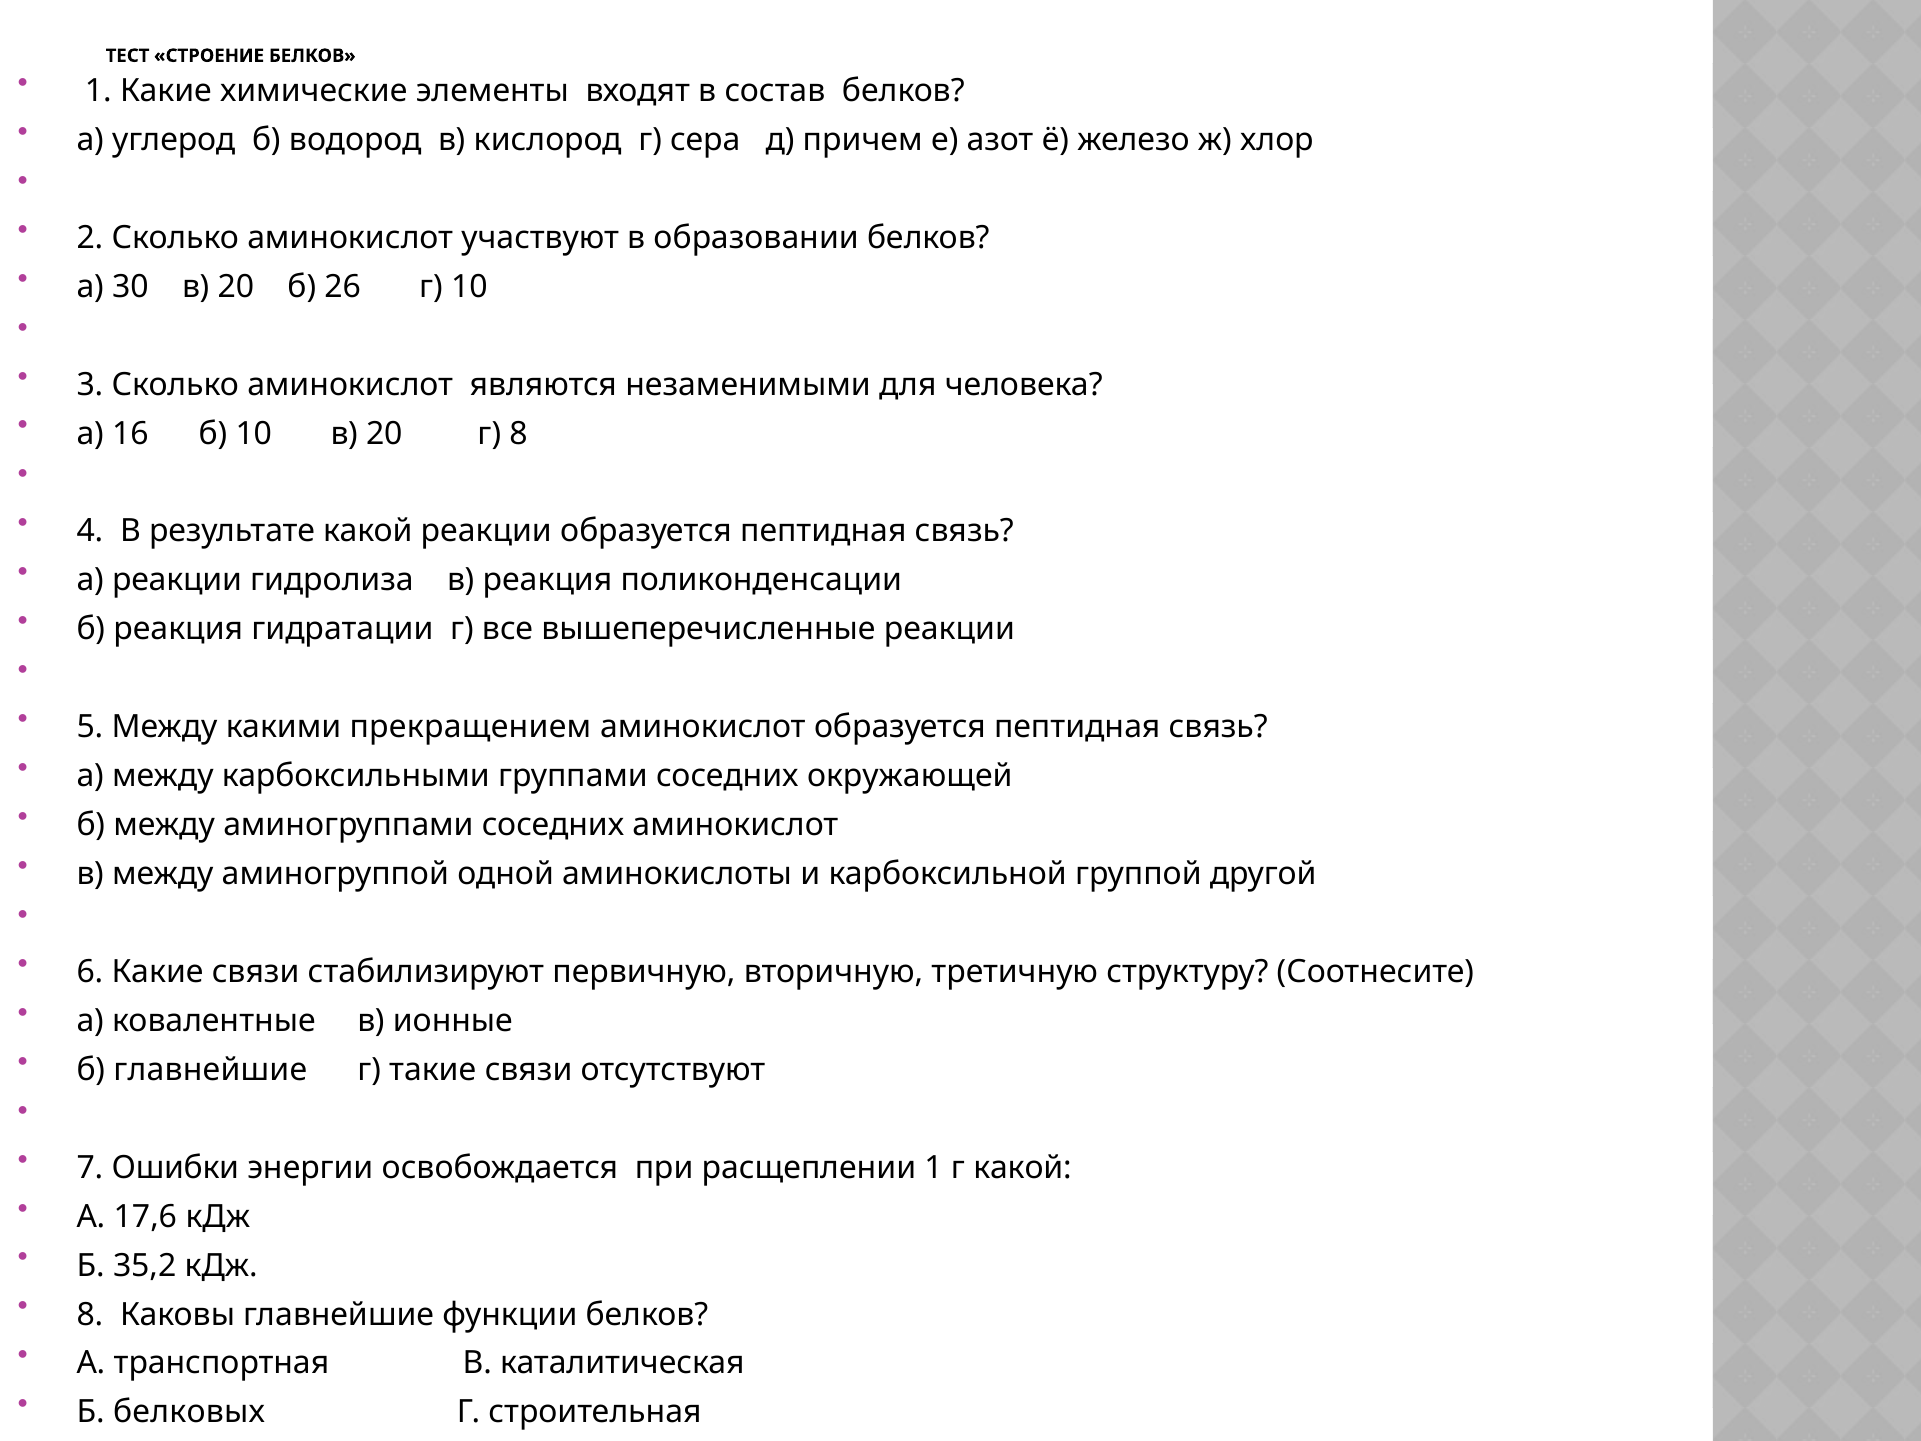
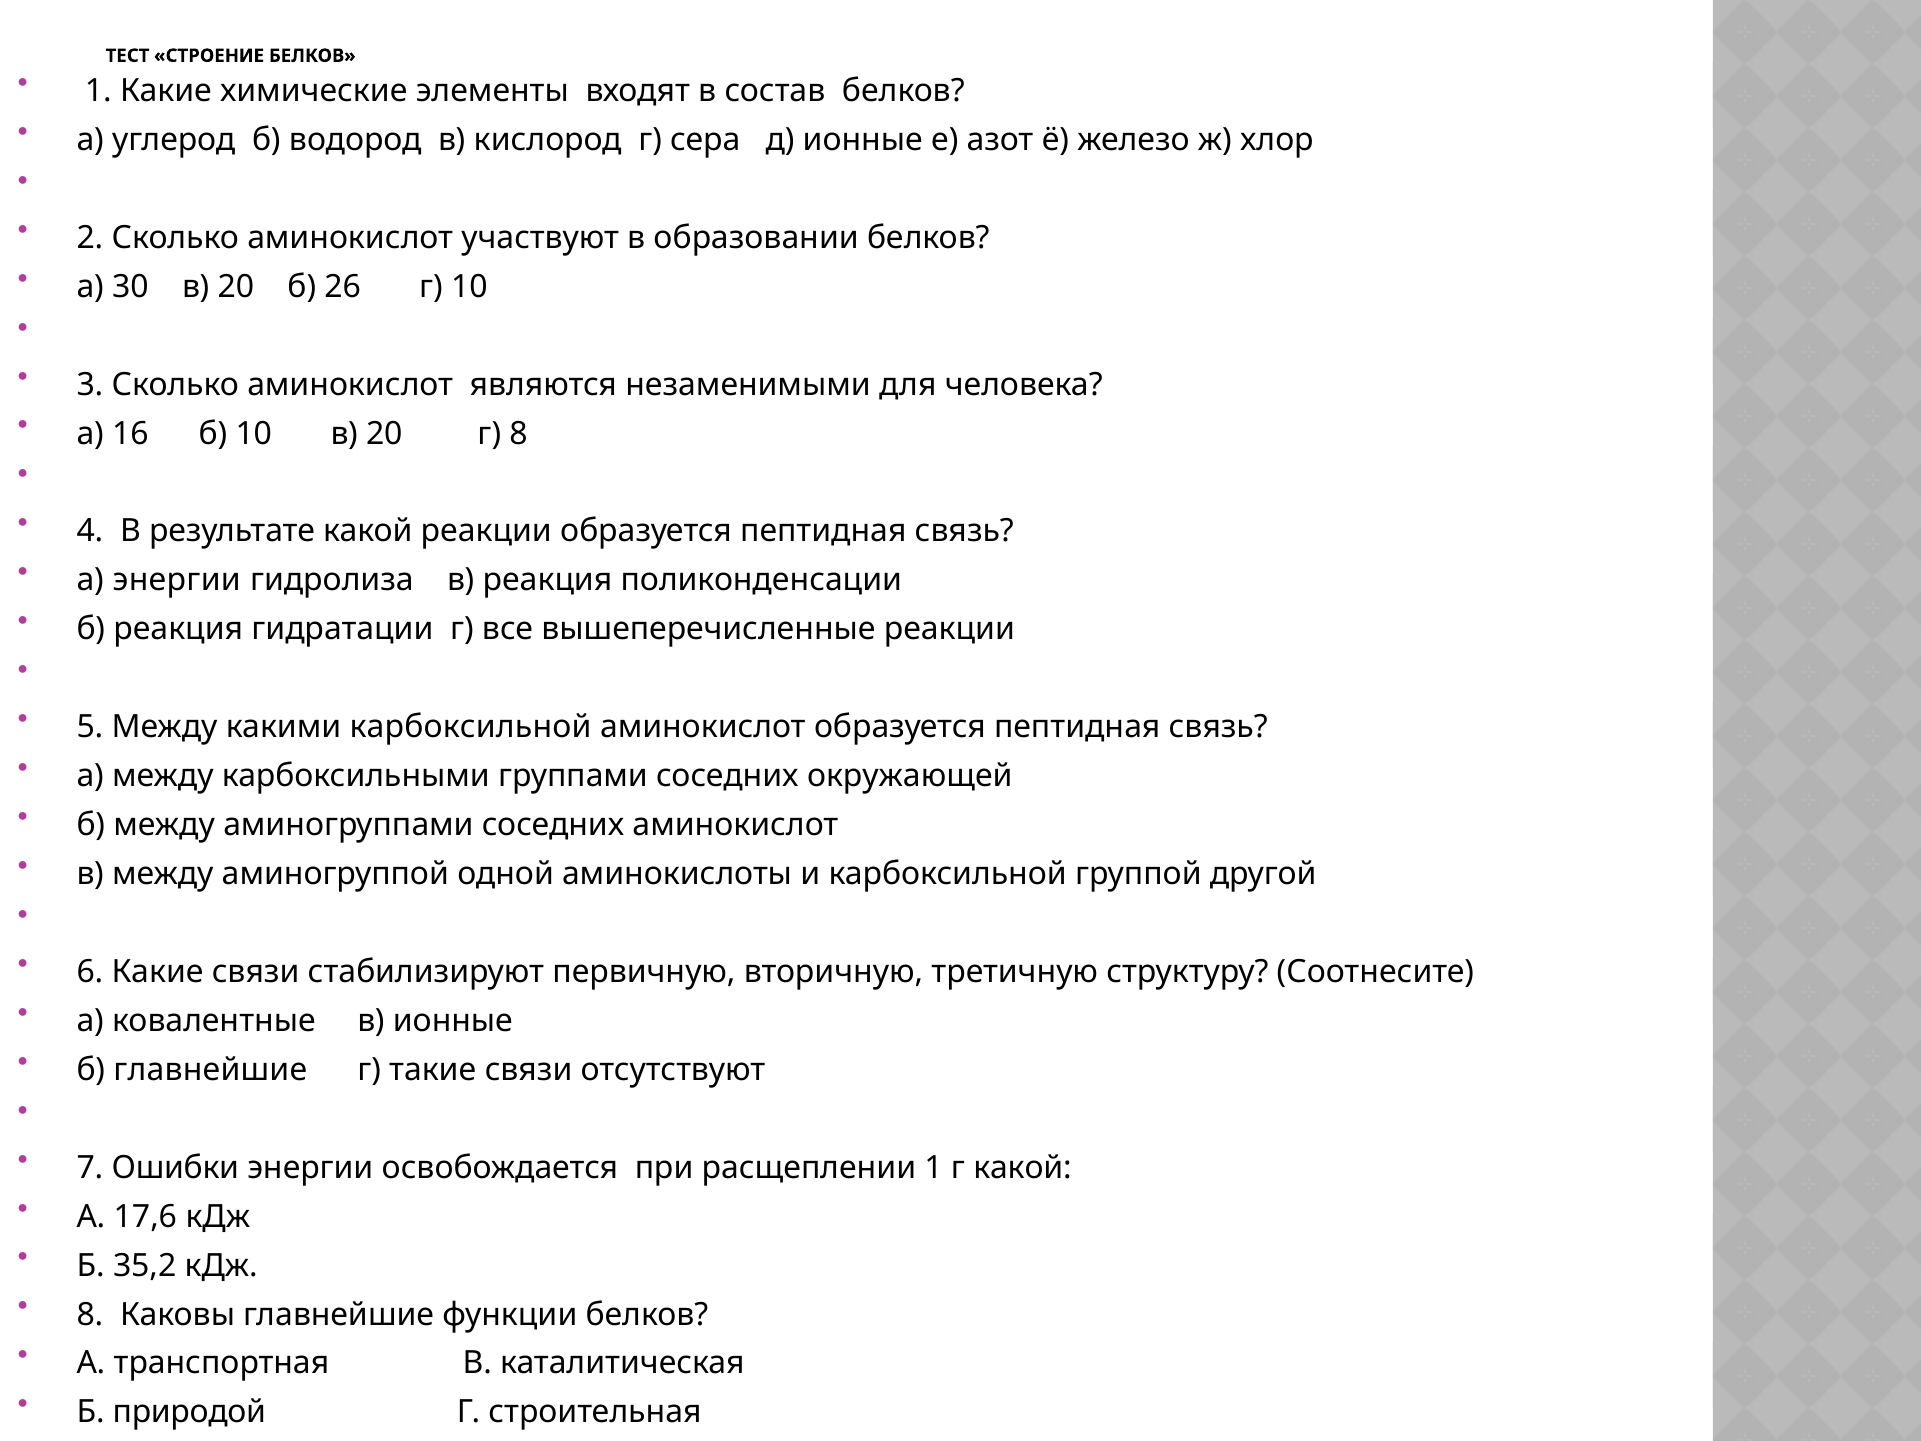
д причем: причем -> ионные (863, 140)
а реакции: реакции -> энергии (177, 580)
какими прекращением: прекращением -> карбоксильной (470, 727)
белковых: белковых -> природой (189, 1412)
